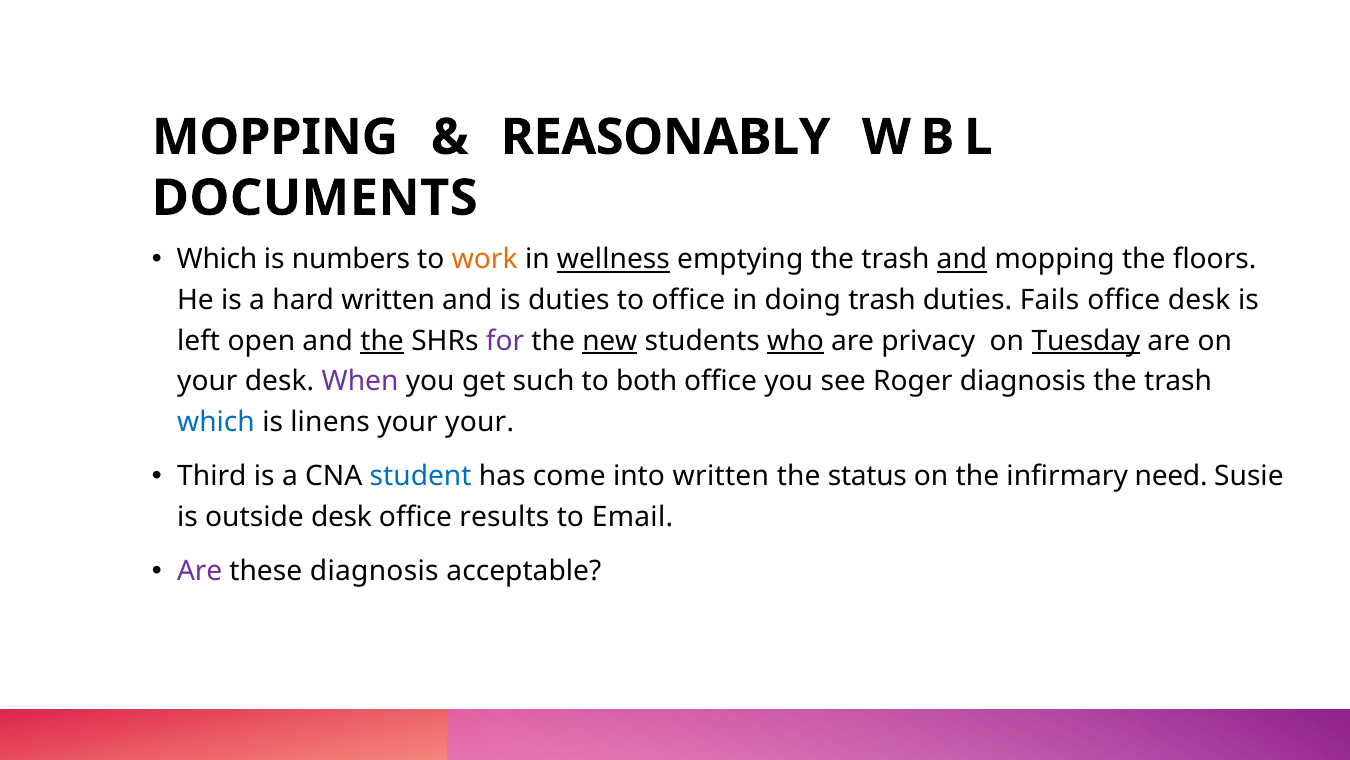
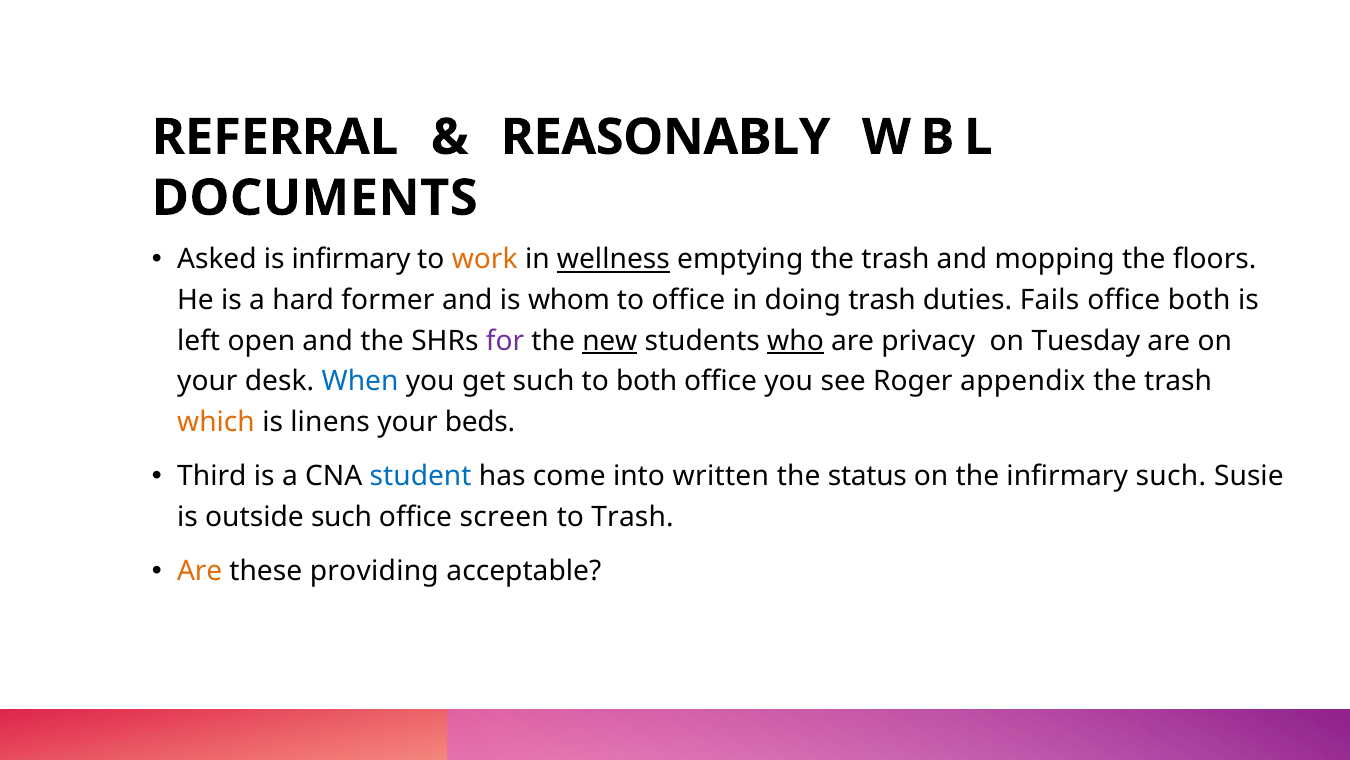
MOPPING: MOPPING -> REFERRAL (275, 137)
Which: Which -> Asked (217, 259)
is numbers: numbers -> infirmary (351, 259)
and underline: present -> none (962, 259)
hard written: written -> former (388, 300)
is duties: duties -> whom (569, 300)
office desk: desk -> both (1199, 300)
the underline: present -> none (382, 340)
Tuesday underline: present -> none (1086, 340)
When colour: purple -> blue (360, 381)
Roger diagnosis: diagnosis -> appendix (1023, 381)
which colour: blue -> orange (216, 421)
your your: your -> beds (480, 421)
infirmary need: need -> such (1171, 476)
outside desk: desk -> such (341, 517)
results: results -> screen (504, 517)
to Email: Email -> Trash (633, 517)
Are colour: purple -> orange (200, 571)
these diagnosis: diagnosis -> providing (374, 571)
